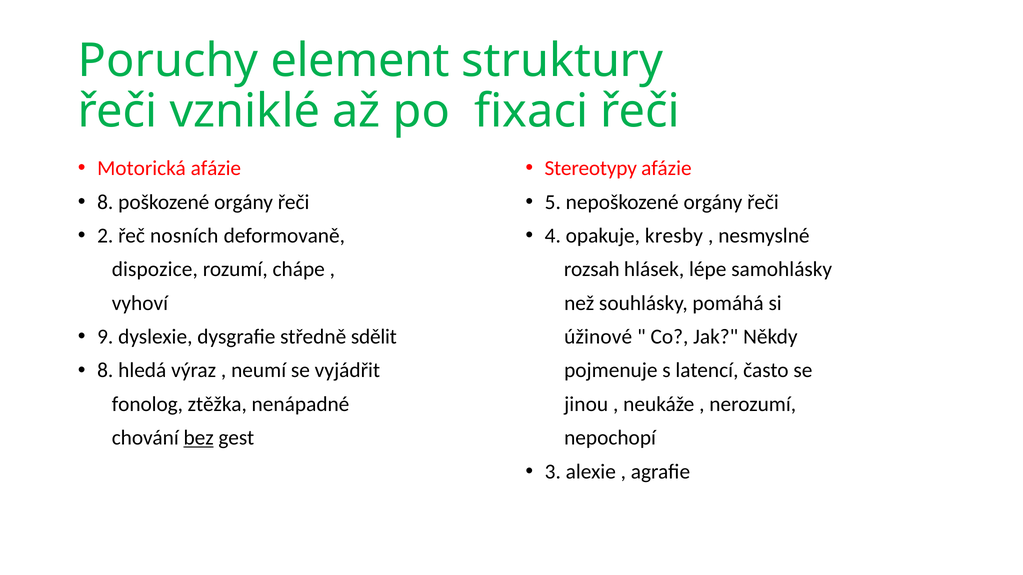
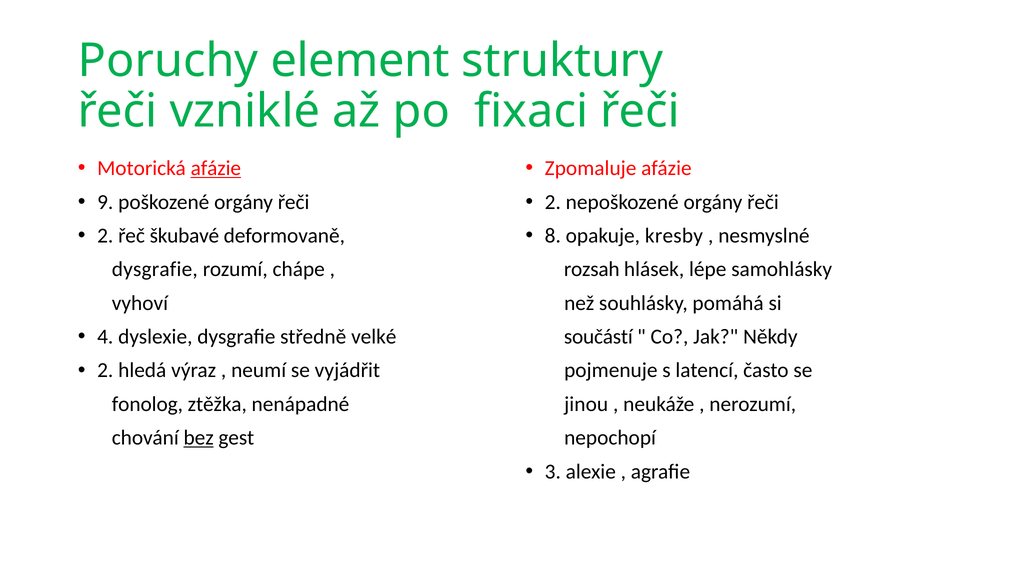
afázie underline: none -> present (216, 168)
Stereotypy: Stereotypy -> Zpomaluje (591, 168)
8: 8 -> 9 (105, 202)
5: 5 -> 2 (553, 202)
nosních: nosních -> škubavé (184, 236)
4: 4 -> 8 (553, 236)
dispozice: dispozice -> dysgrafie (155, 270)
9: 9 -> 4 (105, 337)
sdělit: sdělit -> velké (374, 337)
úžinové: úžinové -> součástí (598, 337)
8: 8 -> 2 (105, 371)
